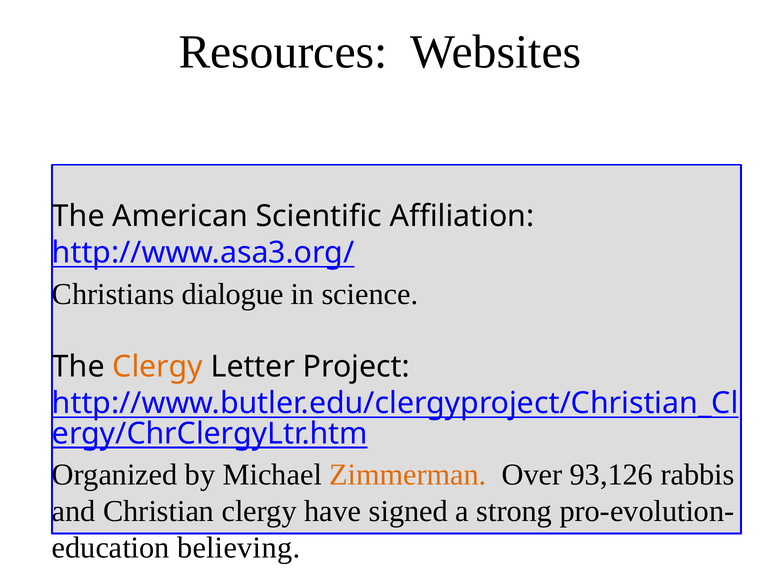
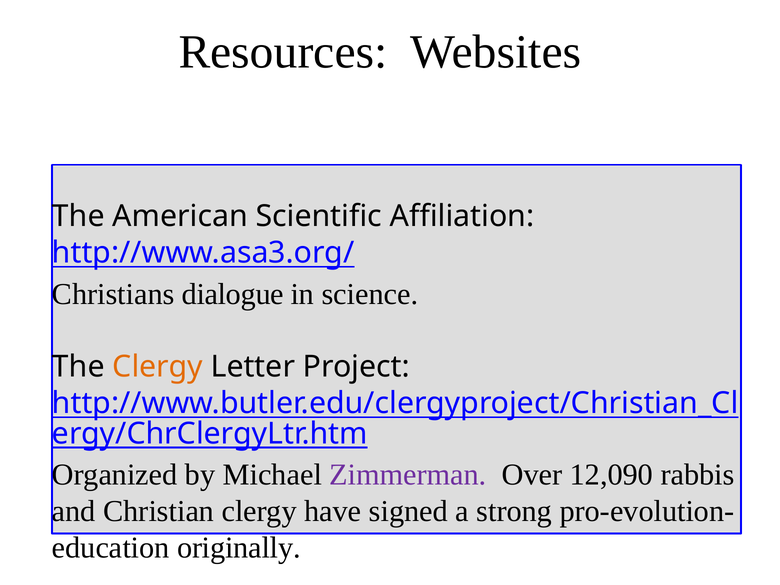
Zimmerman colour: orange -> purple (408, 475)
93,126: 93,126 -> 12,090 (611, 475)
believing: believing -> originally (239, 548)
